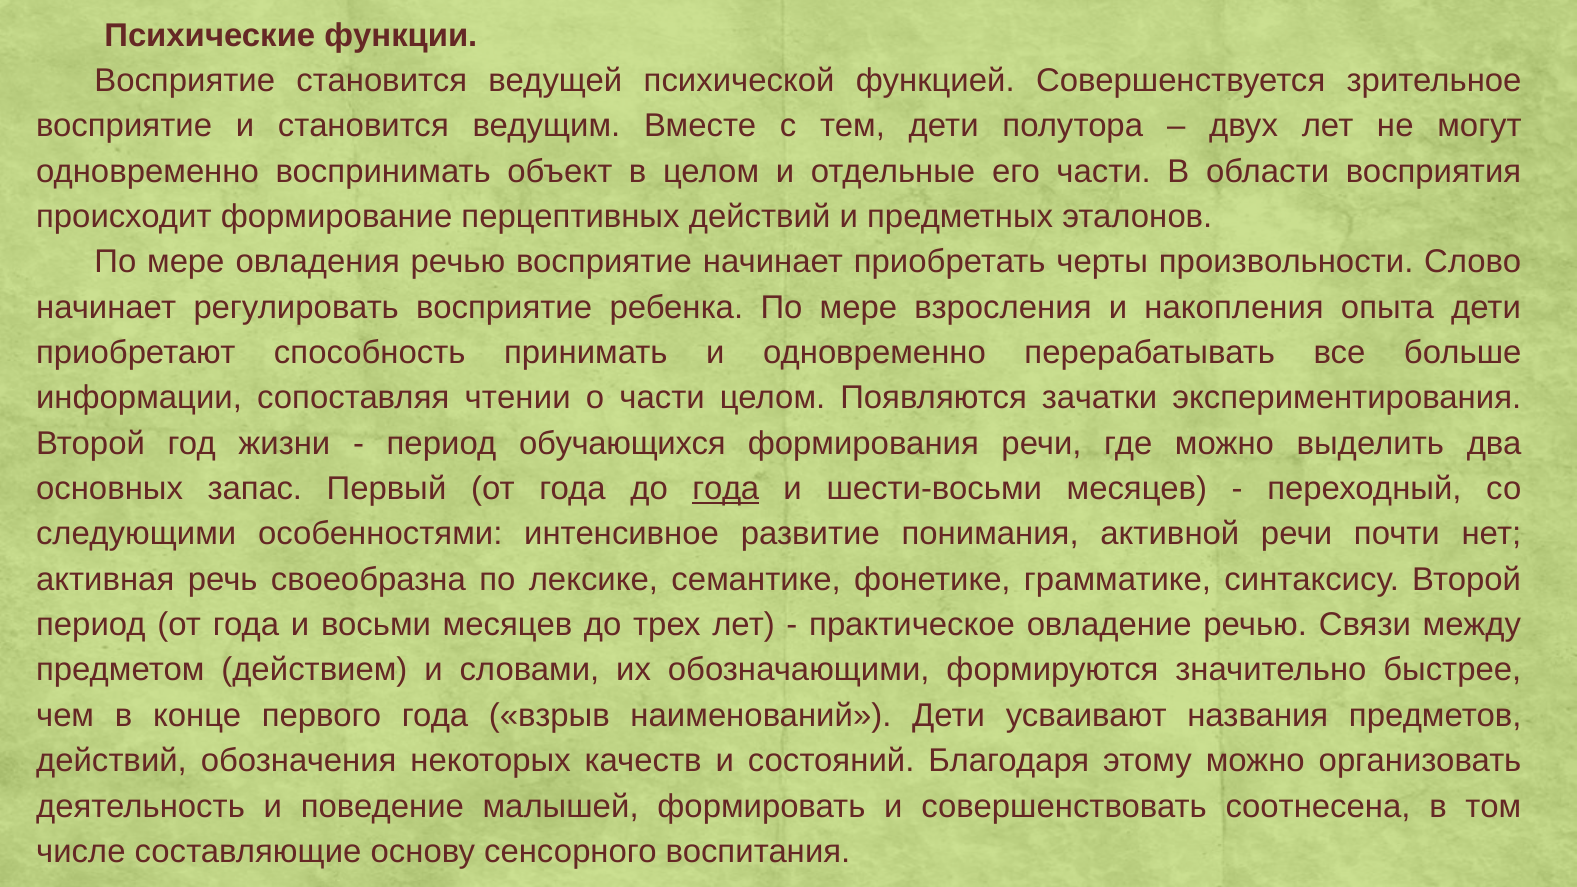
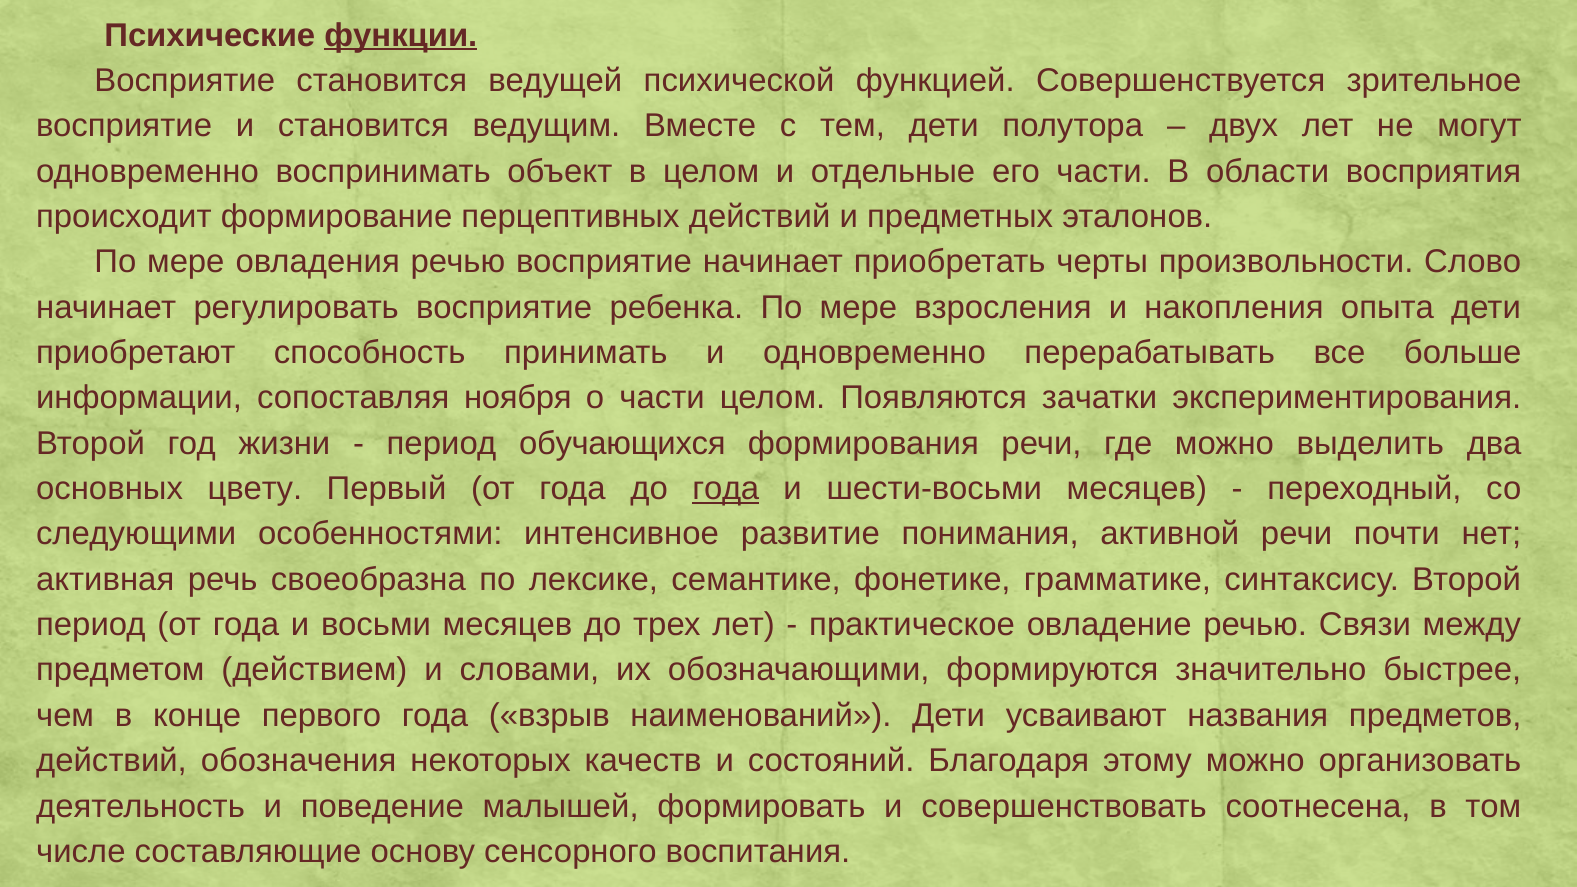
функции underline: none -> present (401, 35)
чтении: чтении -> ноября (518, 398)
запас: запас -> цвету (255, 489)
